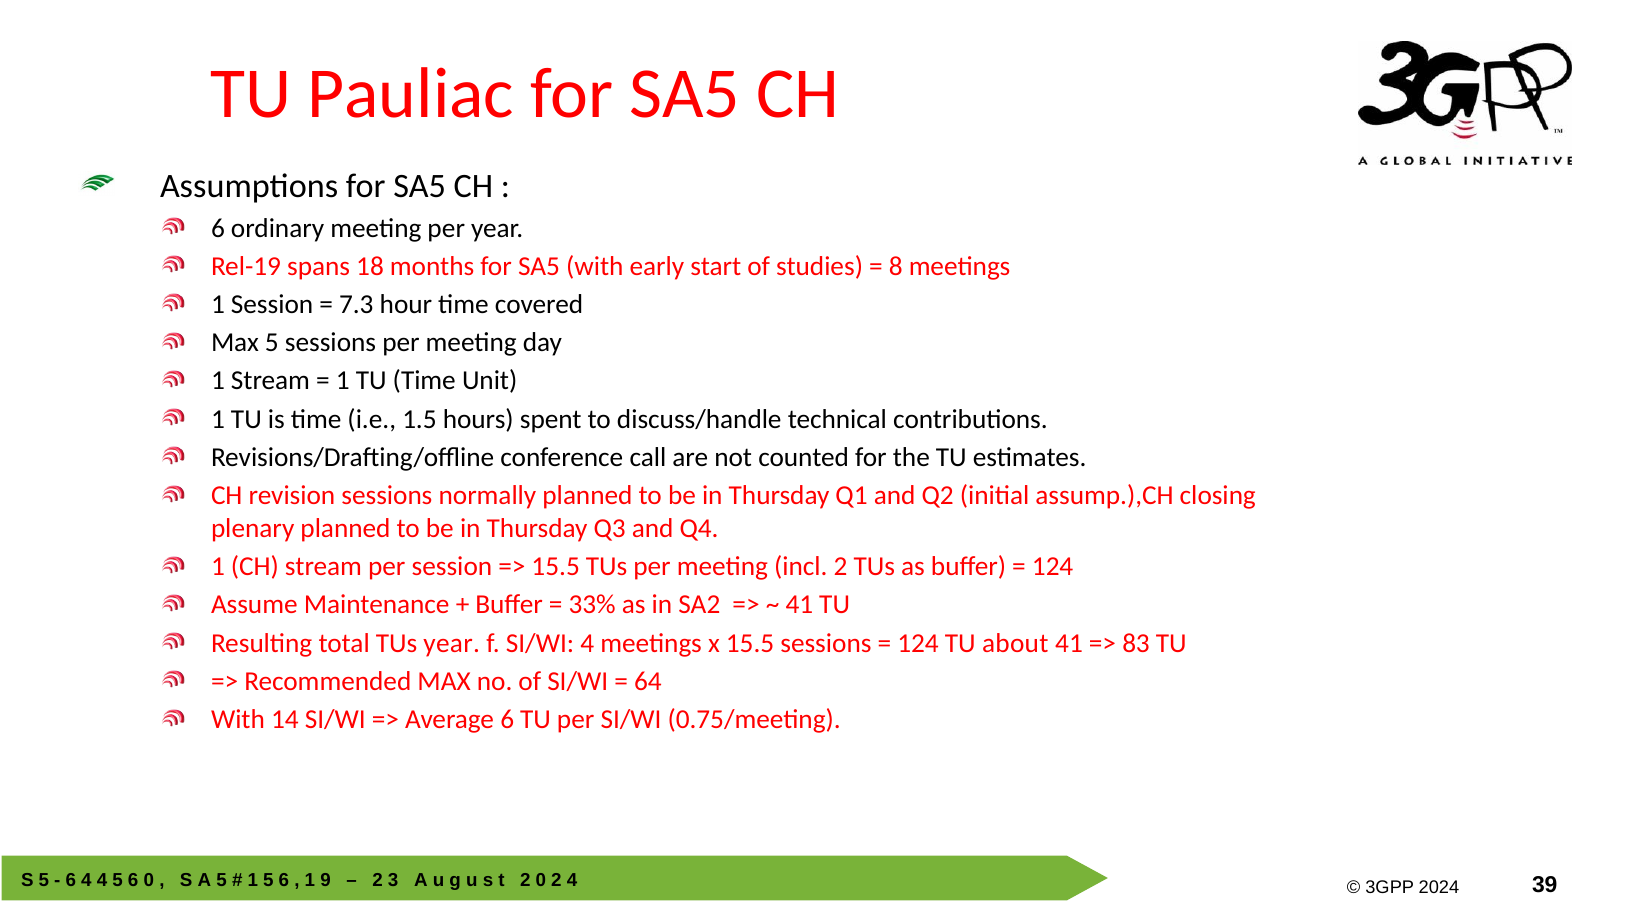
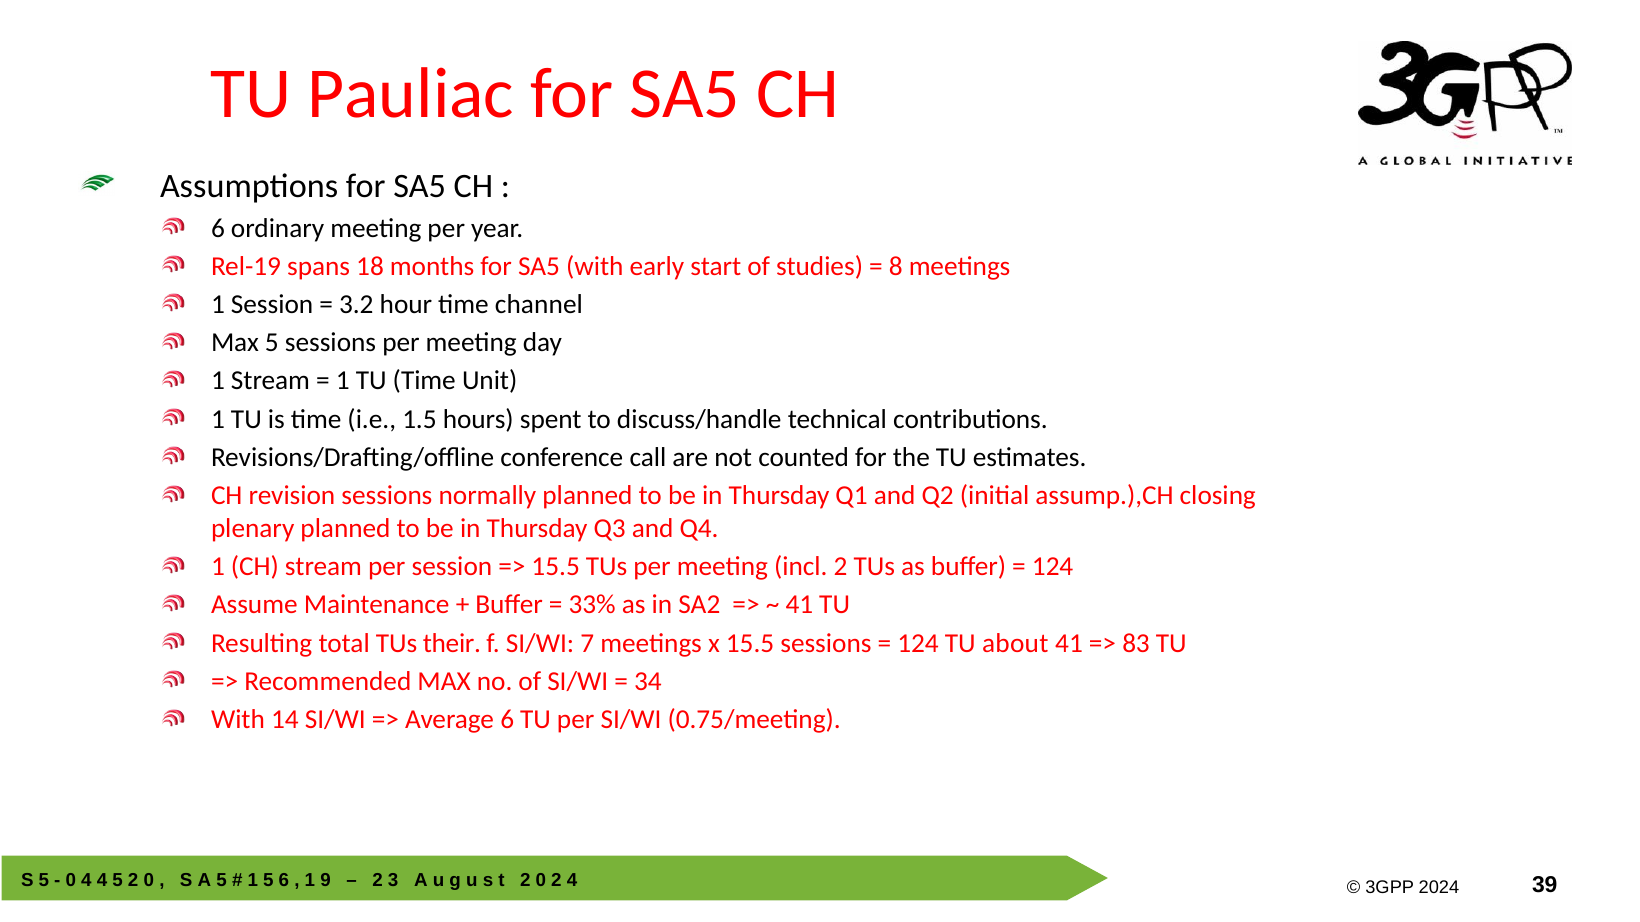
7.3: 7.3 -> 3.2 (356, 305)
covered: covered -> channel (539, 305)
TUs year: year -> their (452, 643)
SI/WI 4: 4 -> 7 (587, 643)
64: 64 -> 34 (648, 682)
6: 6 -> 0 (71, 881)
6: 6 -> 2 (133, 881)
